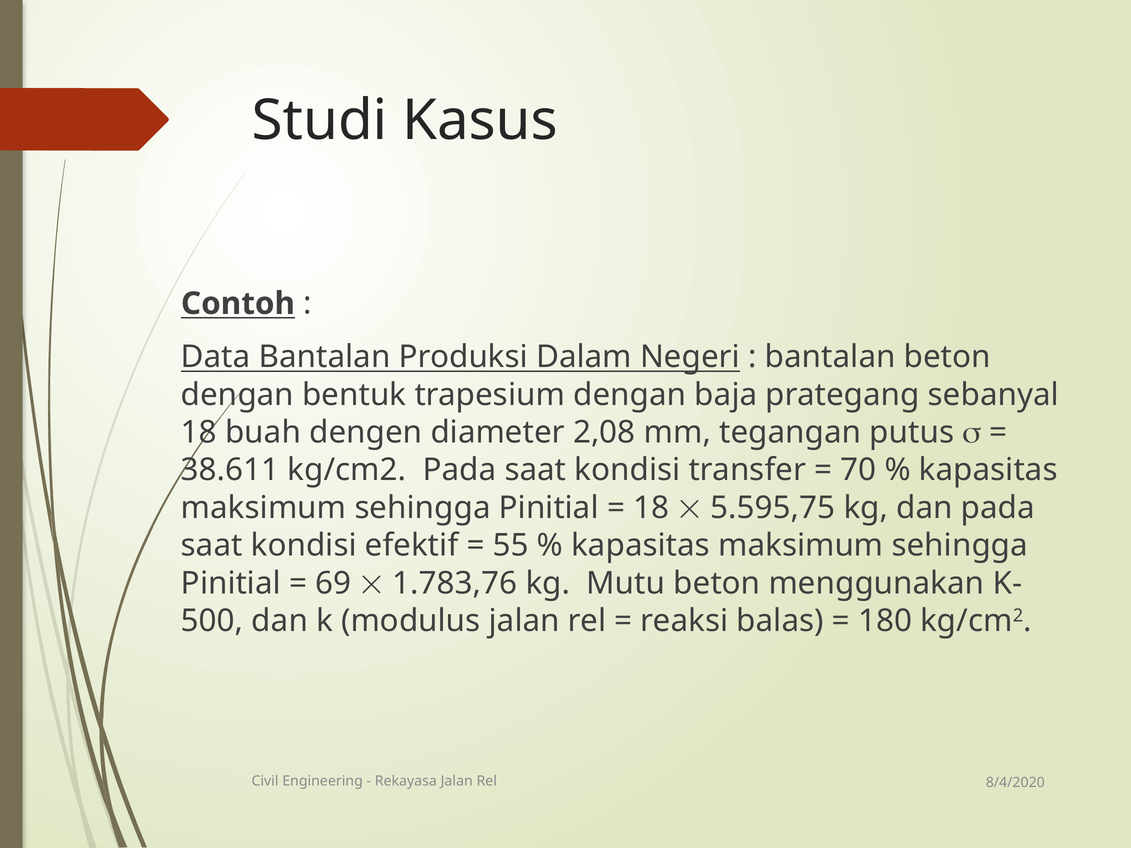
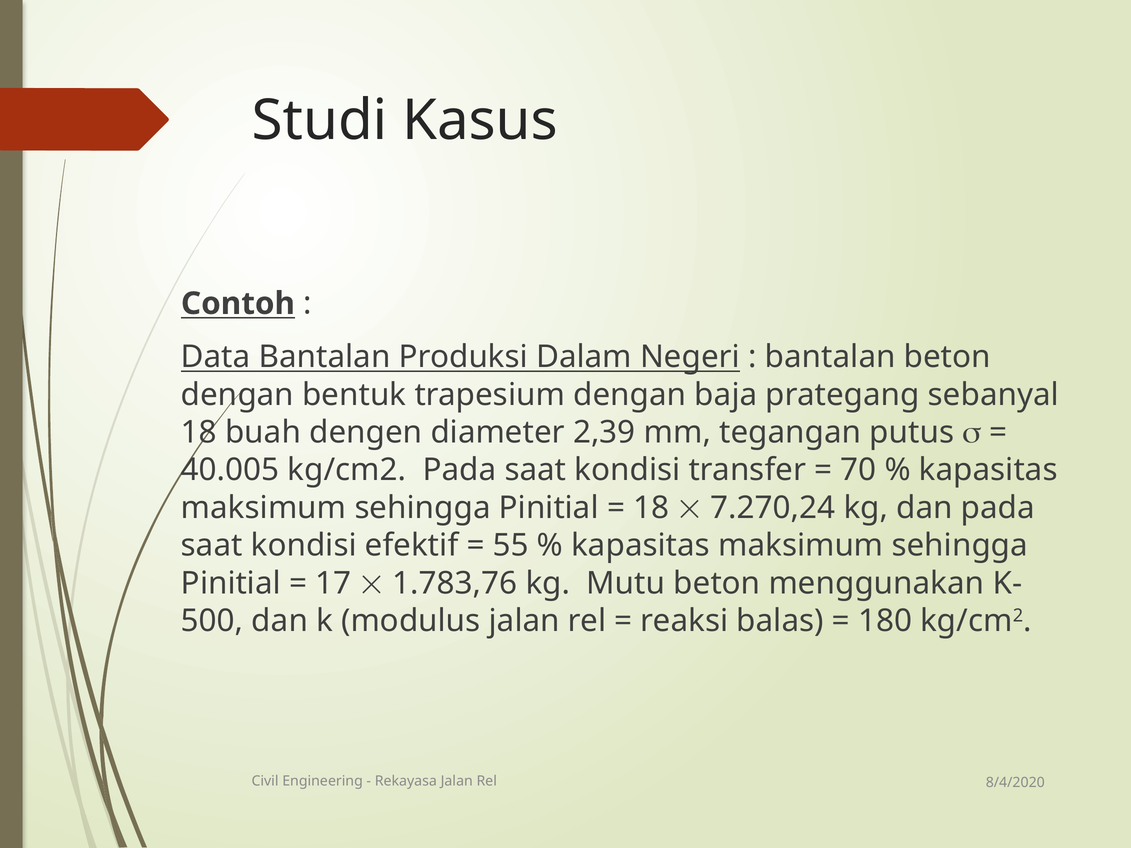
2,08: 2,08 -> 2,39 (604, 433)
38.611: 38.611 -> 40.005 (230, 470)
5.595,75: 5.595,75 -> 7.270,24 (773, 508)
69: 69 -> 17 (333, 583)
